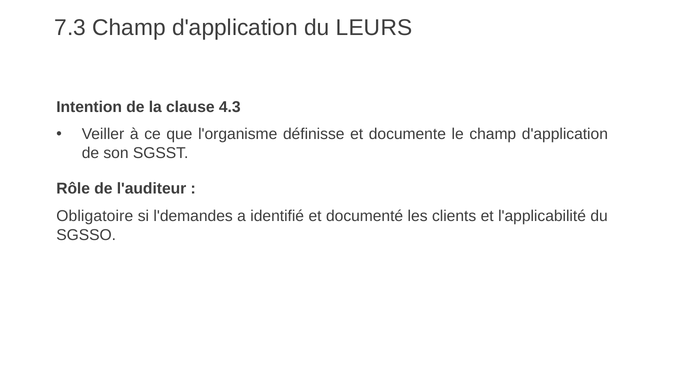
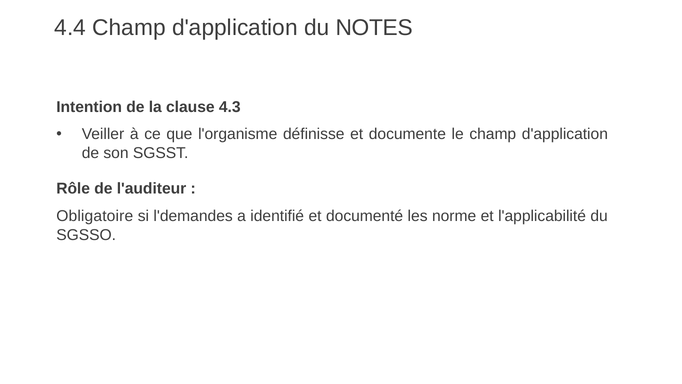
7.3: 7.3 -> 4.4 (70, 28)
LEURS: LEURS -> NOTES (374, 28)
clients: clients -> norme (454, 216)
